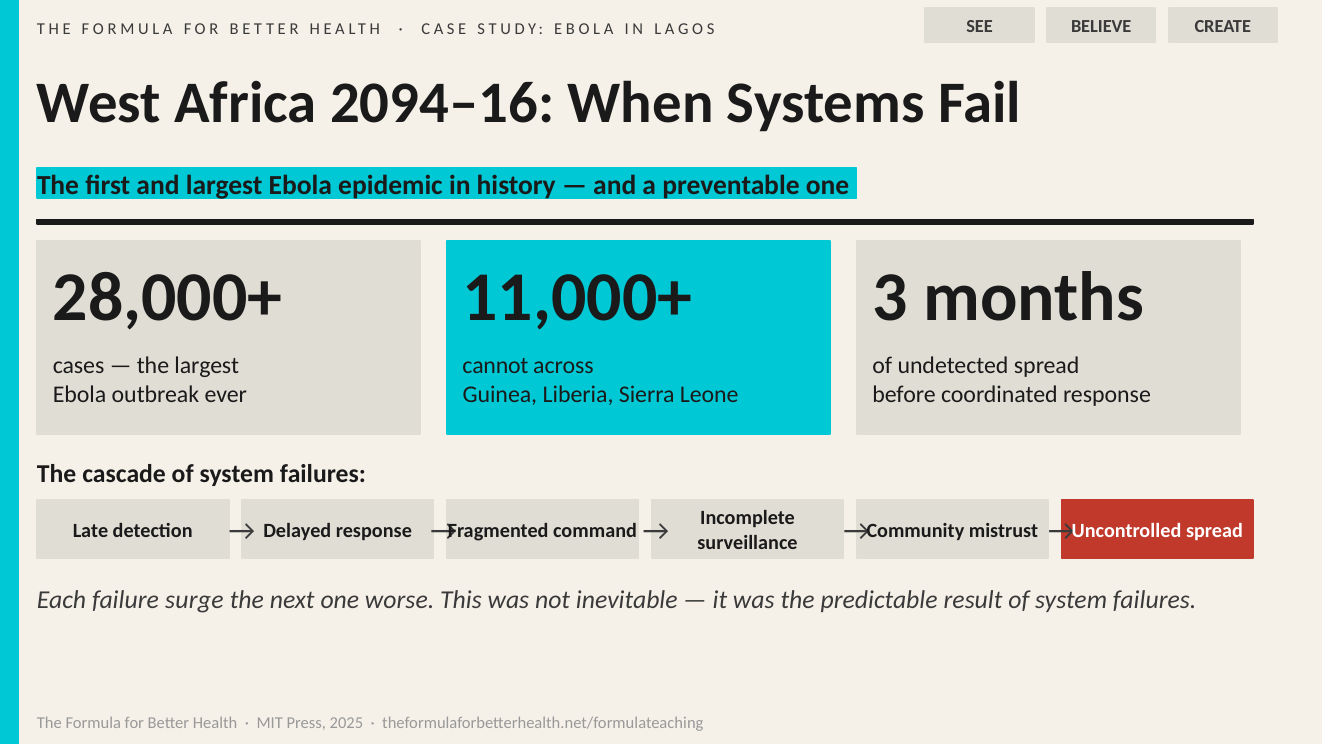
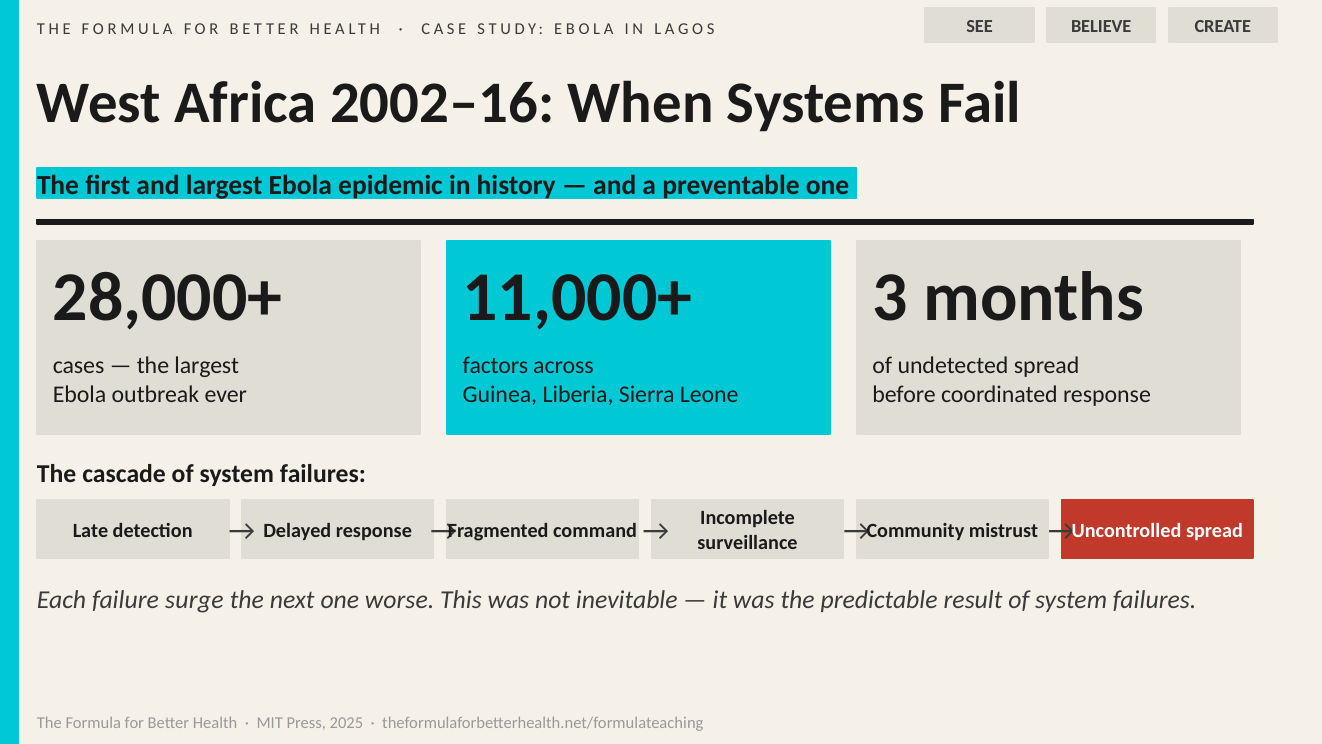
2094–16: 2094–16 -> 2002–16 (442, 103)
cannot: cannot -> factors (495, 365)
